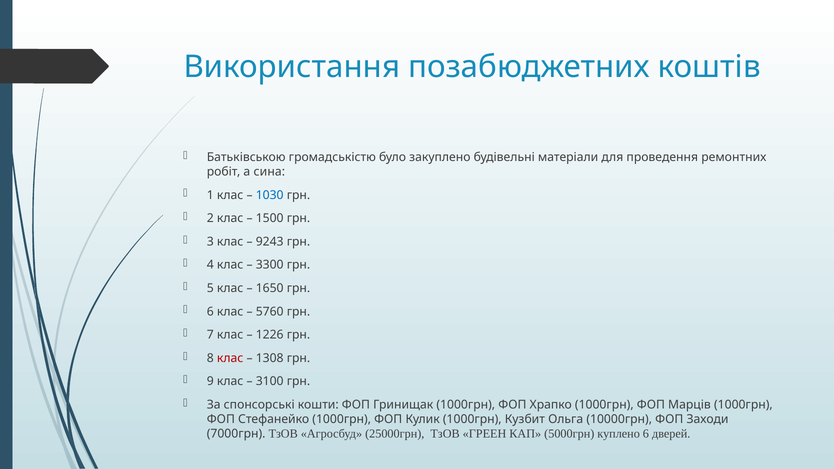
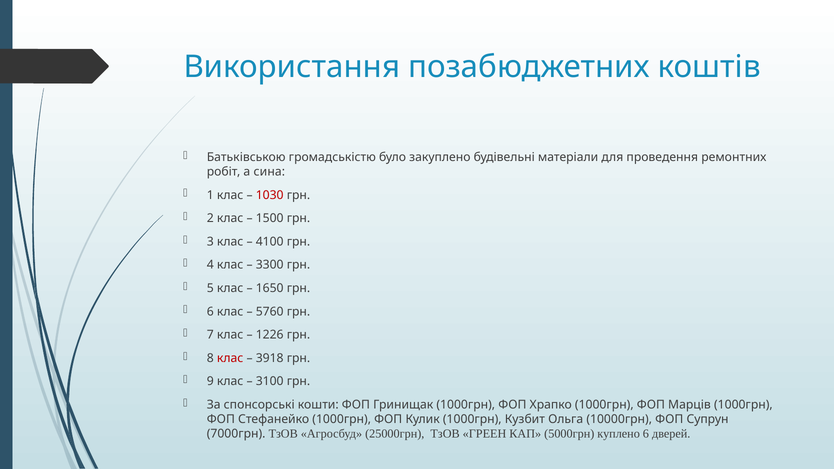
1030 colour: blue -> red (270, 195)
9243: 9243 -> 4100 (270, 242)
1308: 1308 -> 3918 (270, 358)
Заходи: Заходи -> Супрун (708, 419)
